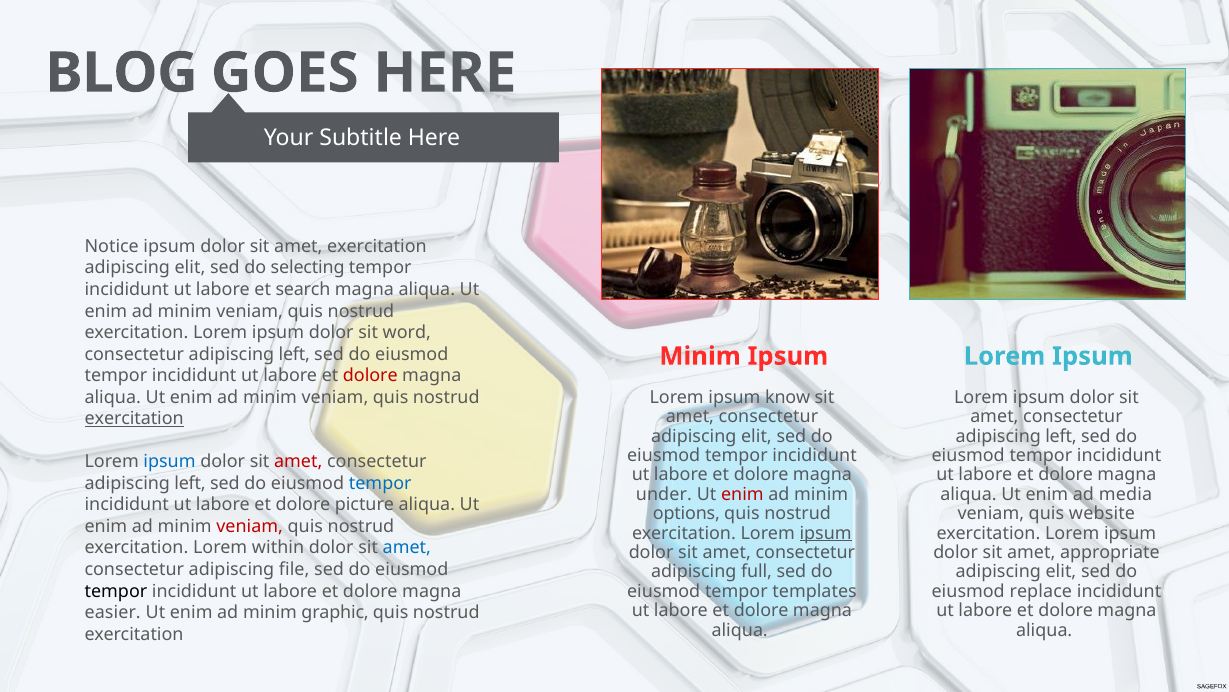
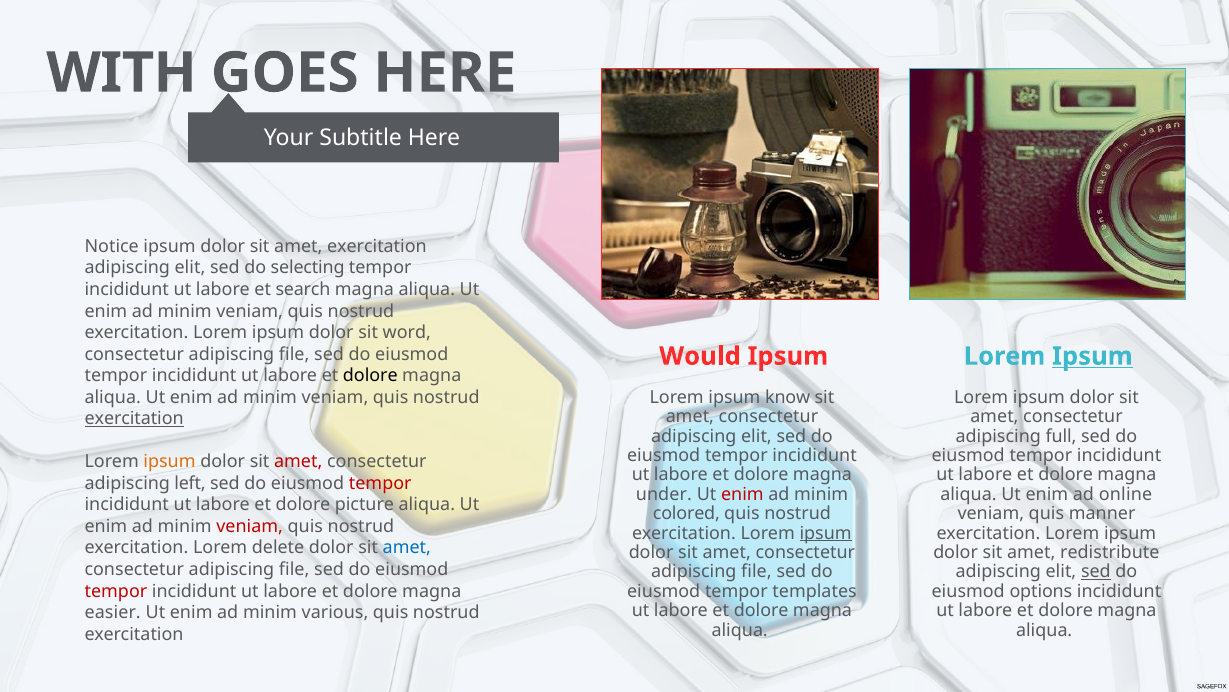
BLOG: BLOG -> WITH (122, 73)
left: left -> file (294, 354)
Minim: Minim -> Would (700, 356)
Ipsum underline: none -> present (1092, 356)
dolore colour: red -> black (370, 375)
left: left -> full (1061, 436)
ipsum colour: blue -> orange (170, 461)
tempor colour: blue -> red (380, 483)
media: media -> online (1126, 494)
options: options -> colored (686, 513)
website: website -> manner (1102, 513)
within: within -> delete (278, 548)
appropriate: appropriate -> redistribute (1110, 552)
full: full -> file (756, 571)
sed underline: none -> present (1096, 571)
tempor colour: black -> red (116, 591)
replace: replace -> options (1041, 591)
graphic: graphic -> various (335, 612)
